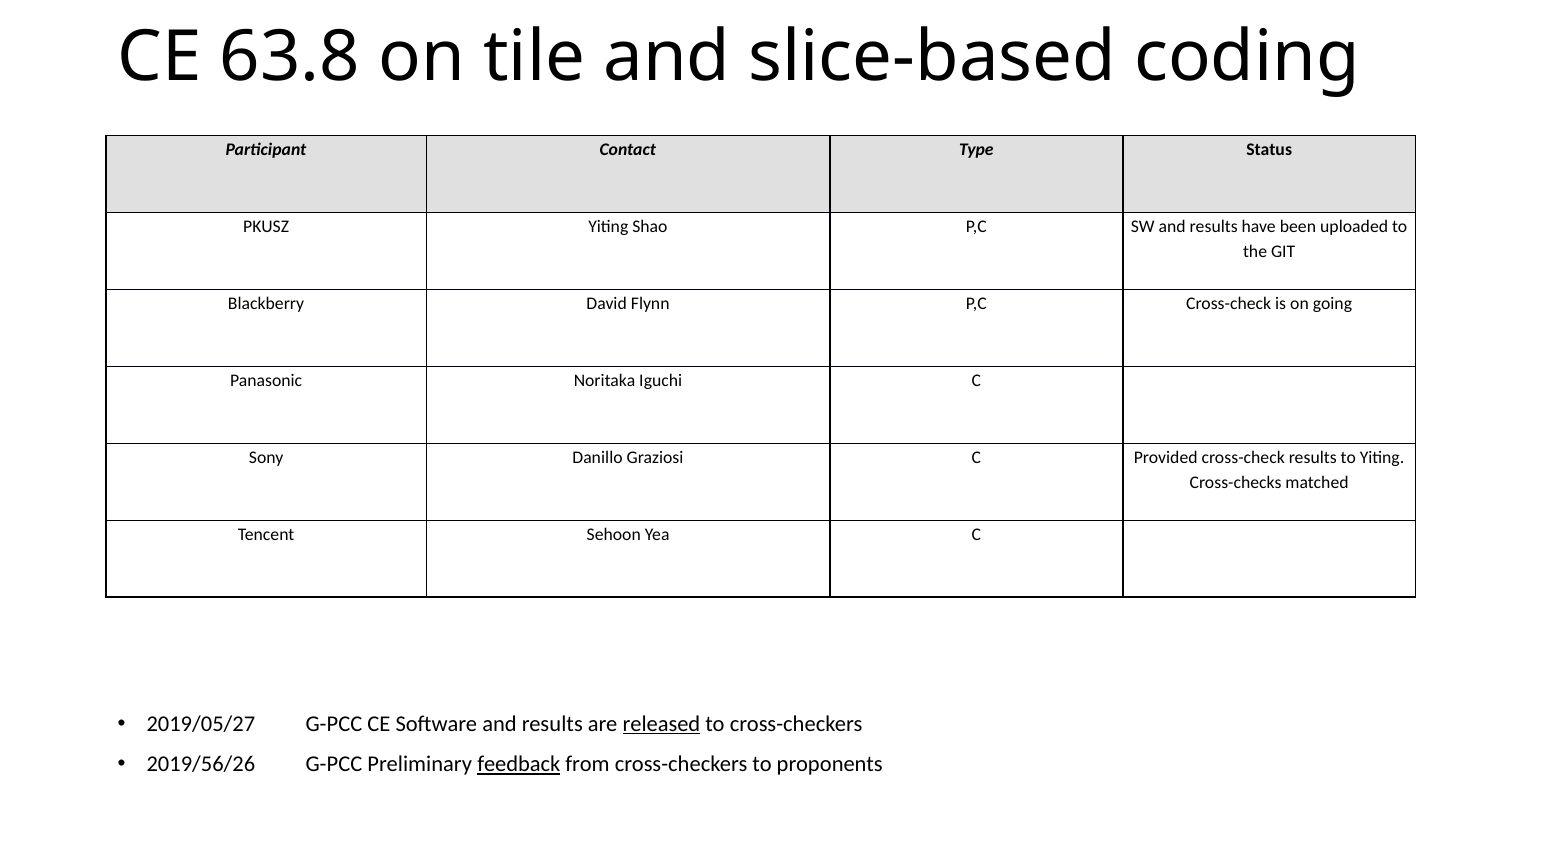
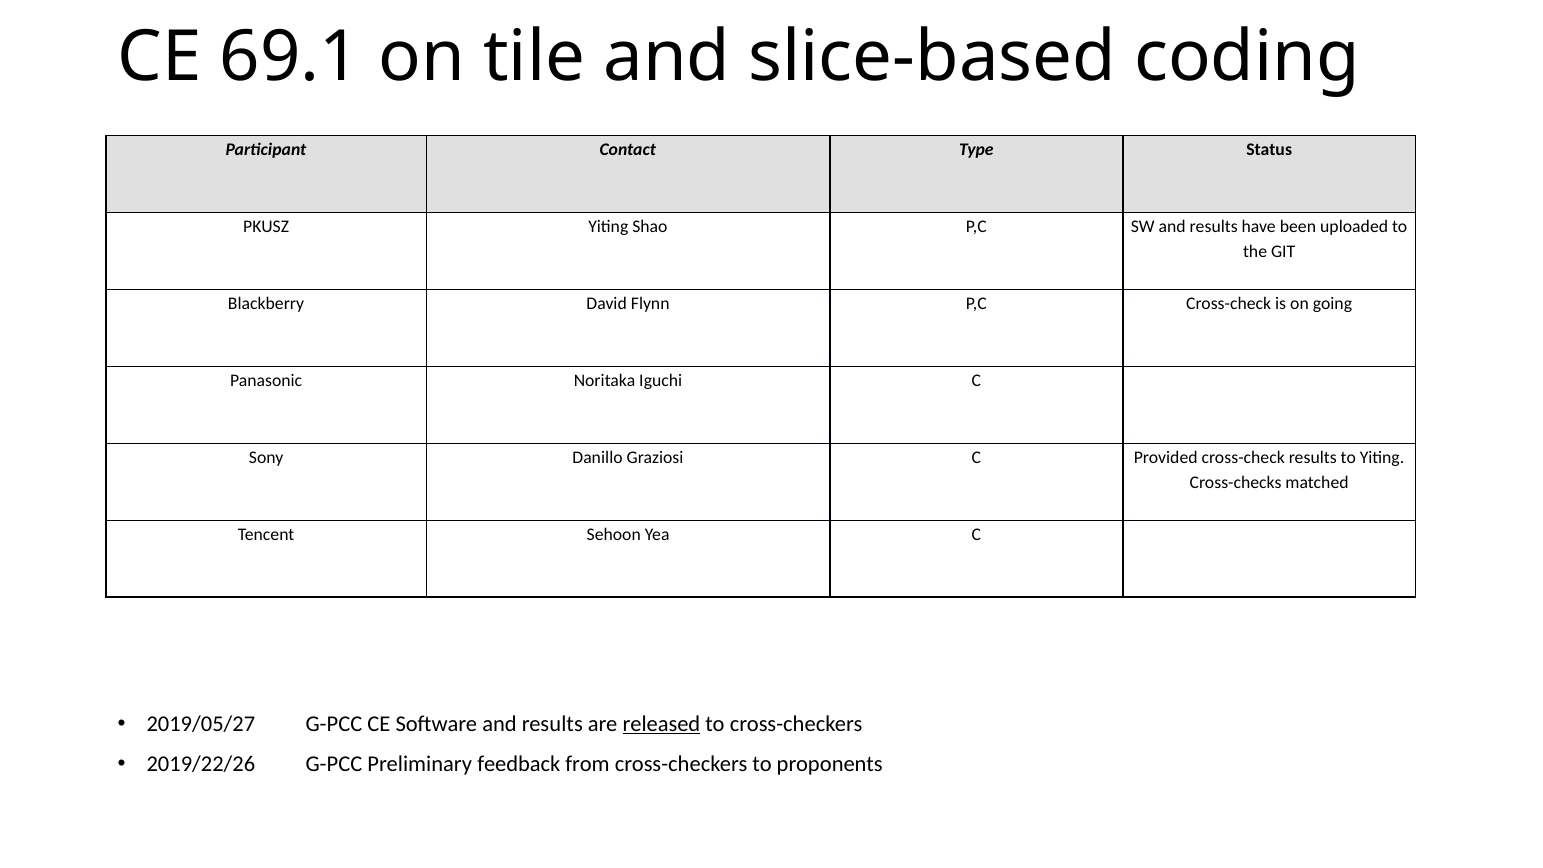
63.8: 63.8 -> 69.1 (290, 57)
2019/56/26: 2019/56/26 -> 2019/22/26 (201, 764)
feedback underline: present -> none (519, 764)
